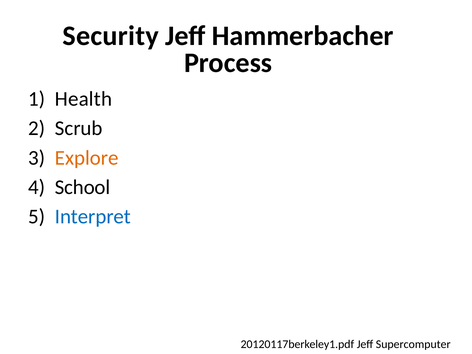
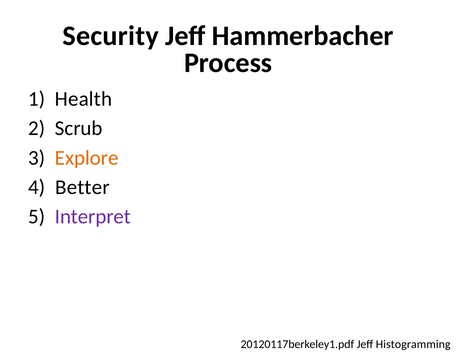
School: School -> Better (82, 187)
Interpret colour: blue -> purple (93, 217)
Supercomputer: Supercomputer -> Histogramming (413, 344)
